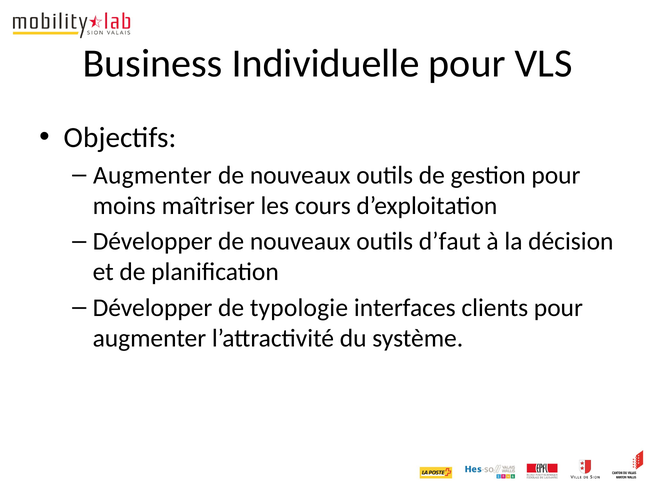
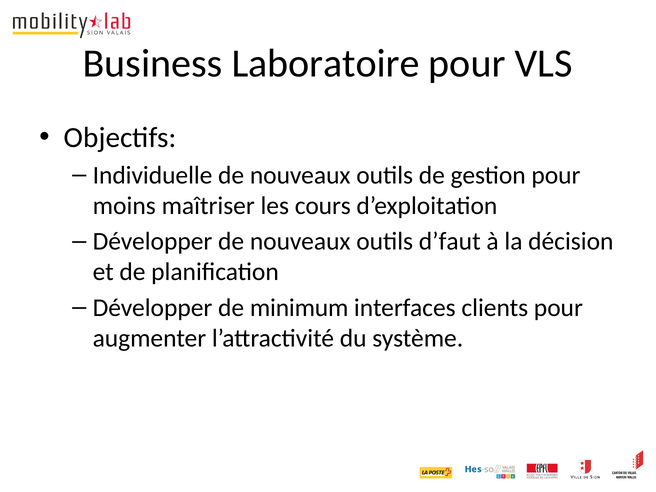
Individuelle: Individuelle -> Laboratoire (326, 64)
Augmenter: Augmenter -> Individuelle (153, 175)
typologie: typologie -> minimum (299, 308)
